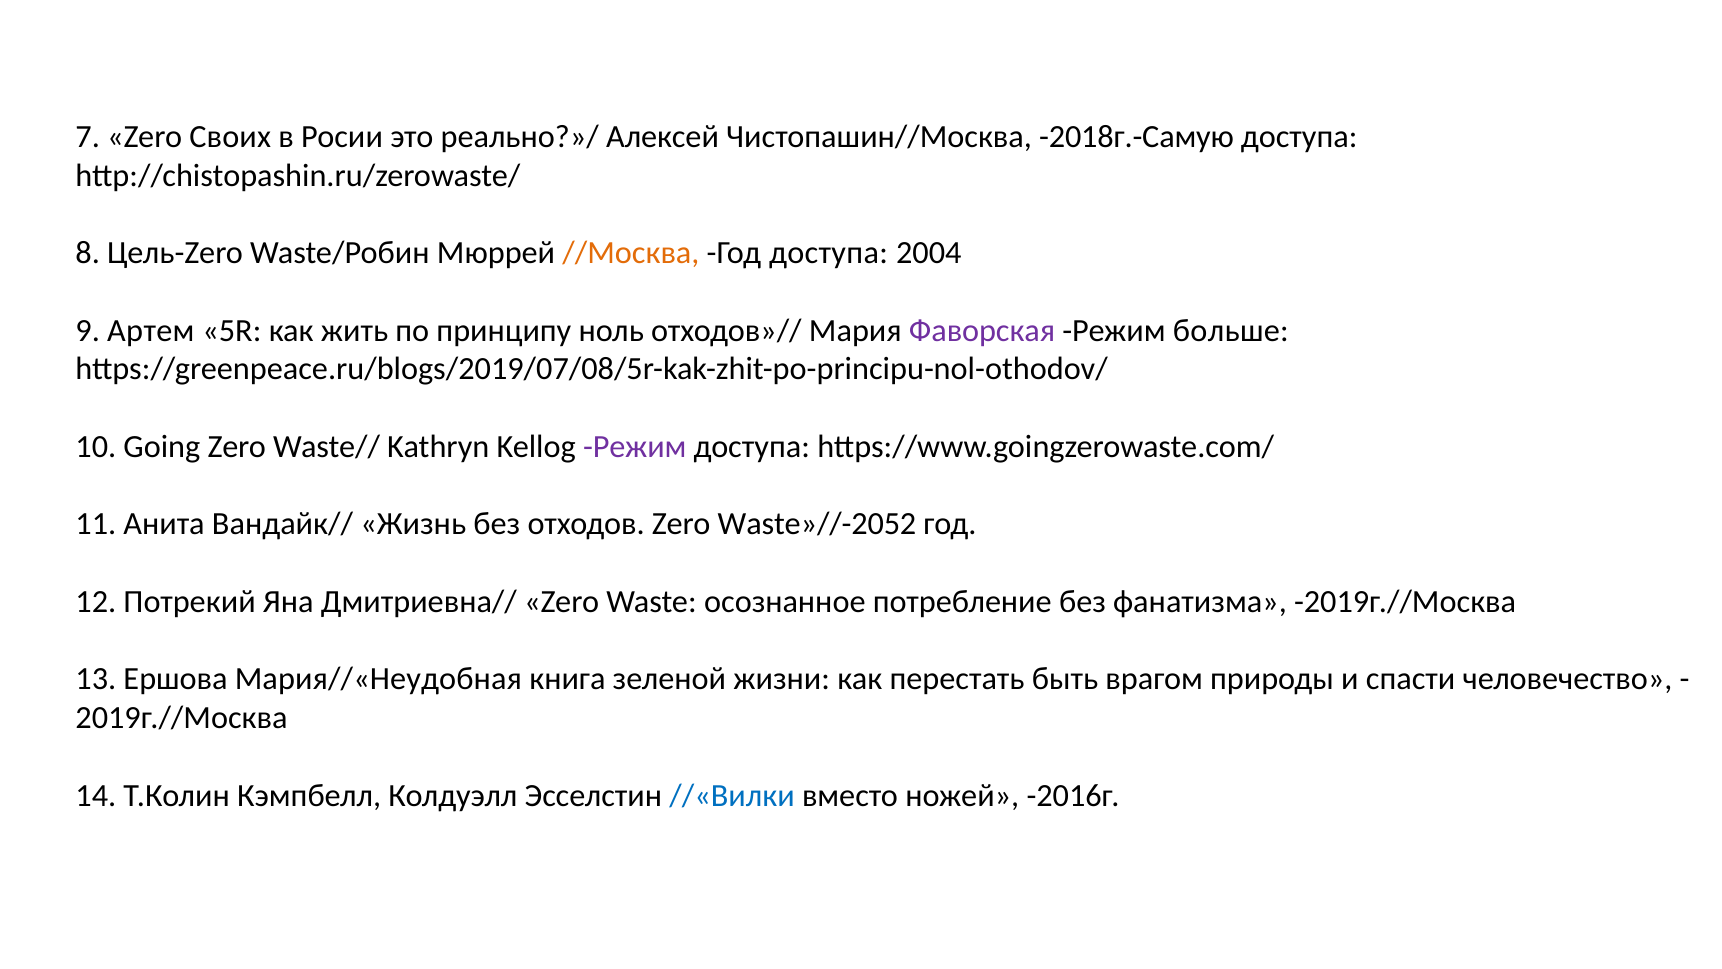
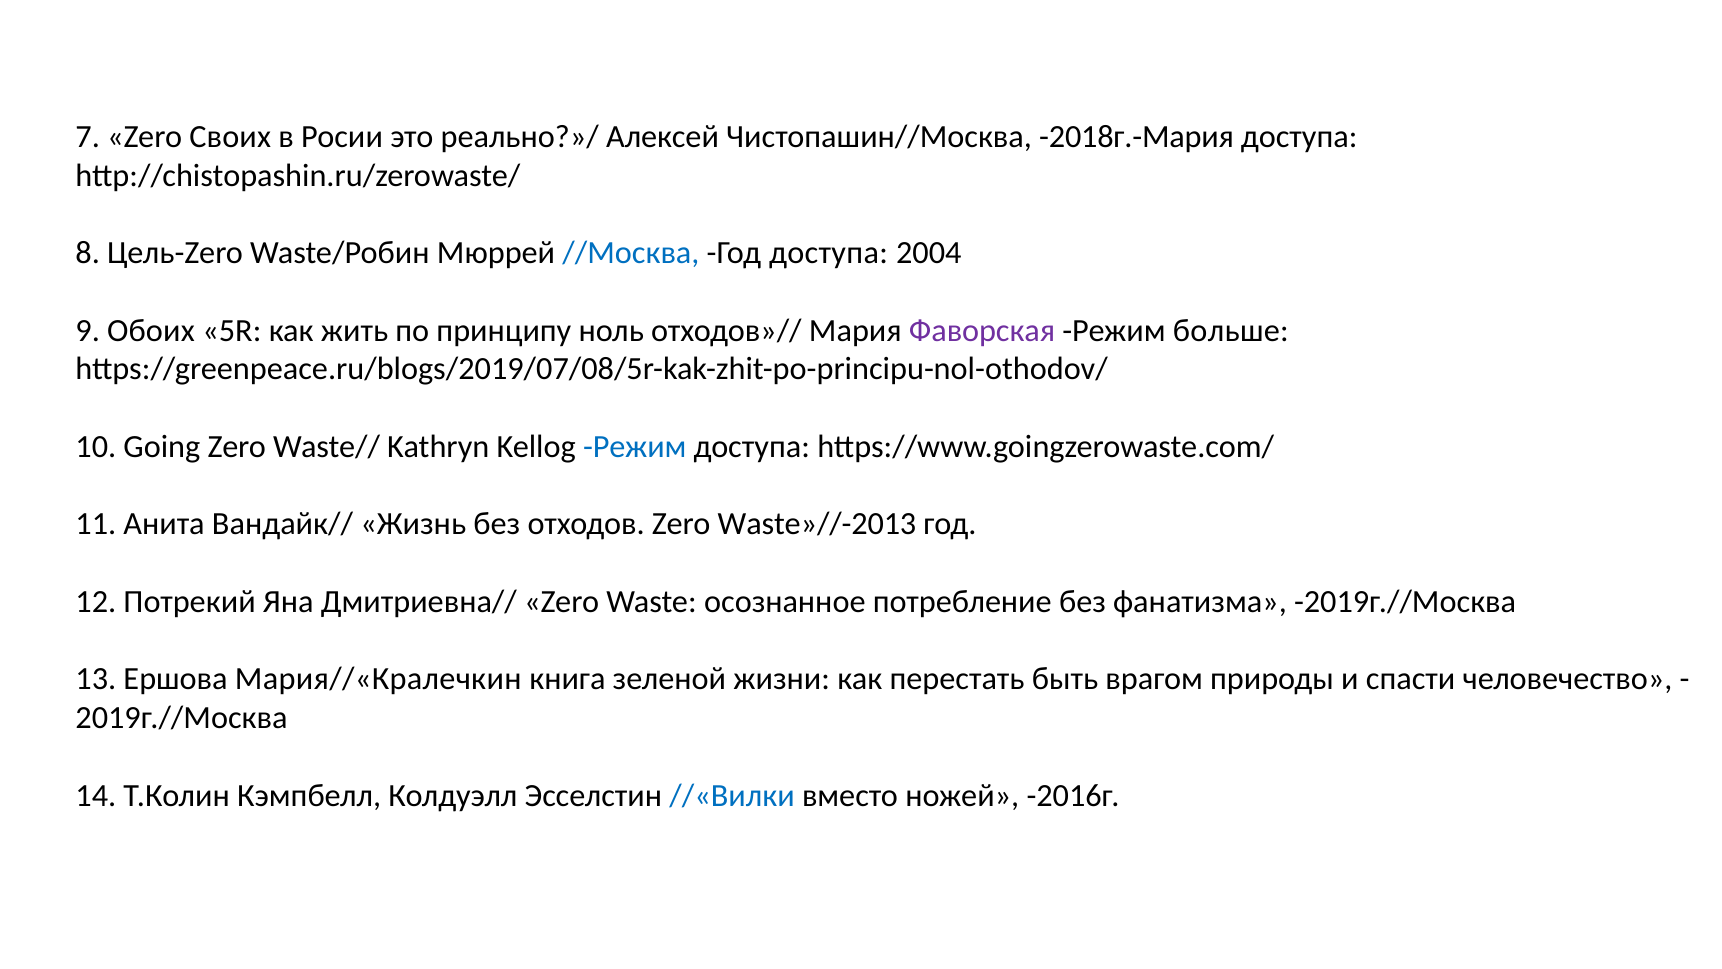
-2018г.-Самую: -2018г.-Самую -> -2018г.-Мария (1137, 137)
//Москва colour: orange -> blue (631, 253)
Артем: Артем -> Обоих (151, 330)
Режим colour: purple -> blue (635, 447)
Waste»//-2052: Waste»//-2052 -> Waste»//-2013 (817, 524)
Мария//«Неудобная: Мария//«Неудобная -> Мария//«Кралечкин (378, 679)
